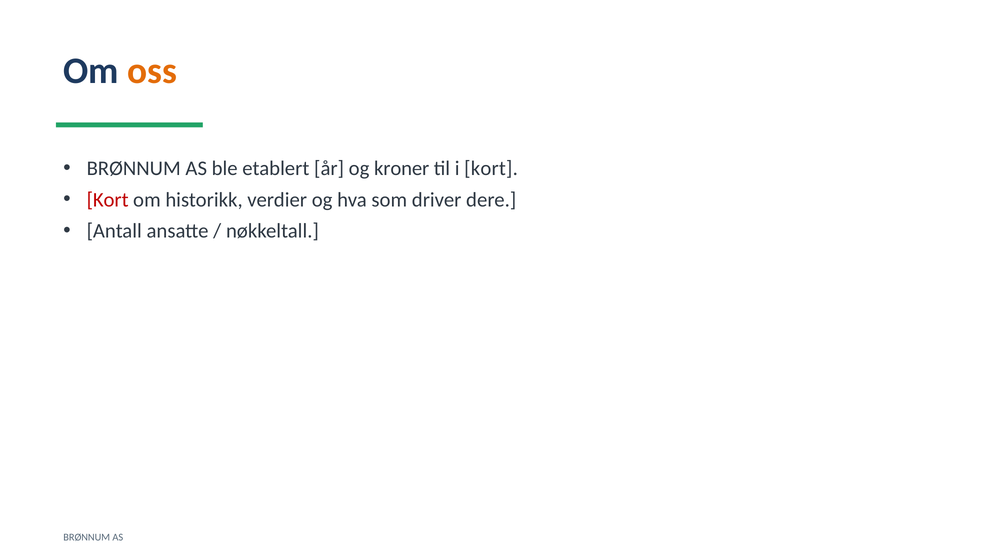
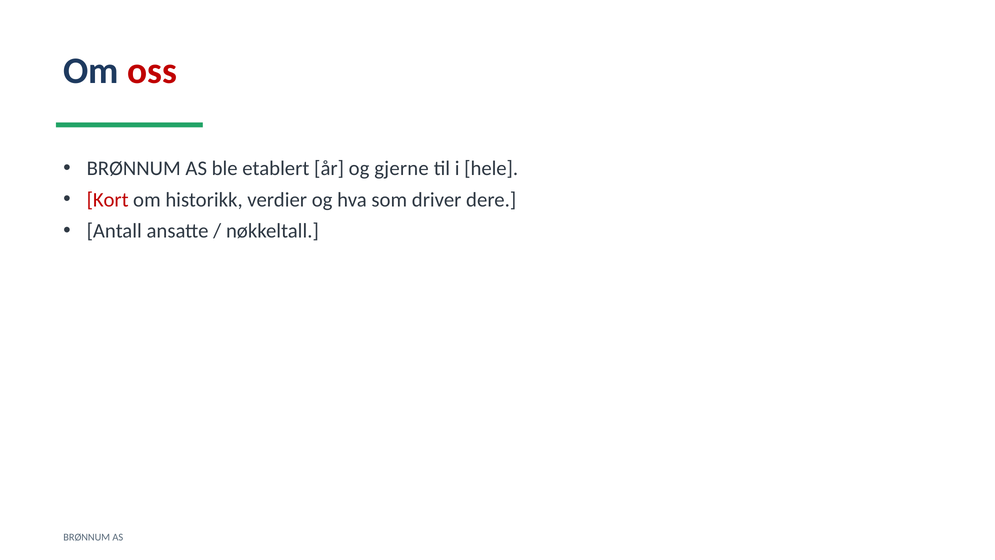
oss colour: orange -> red (152, 71)
kroner: kroner -> gjerne (401, 169)
i kort: kort -> hele (491, 169)
